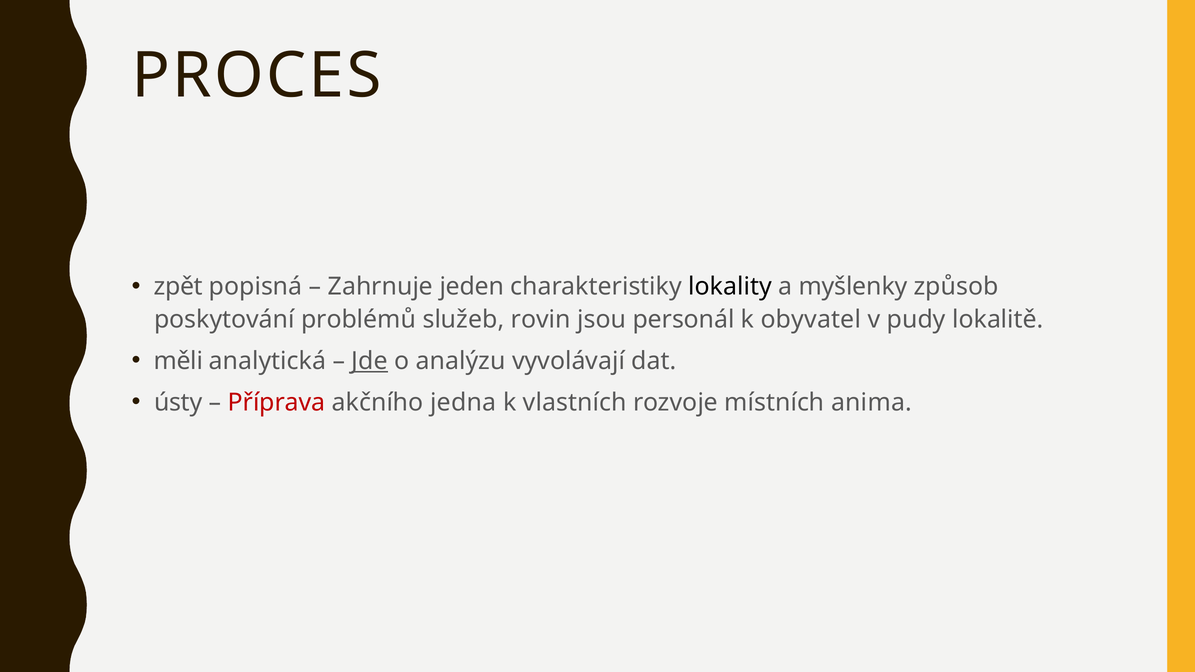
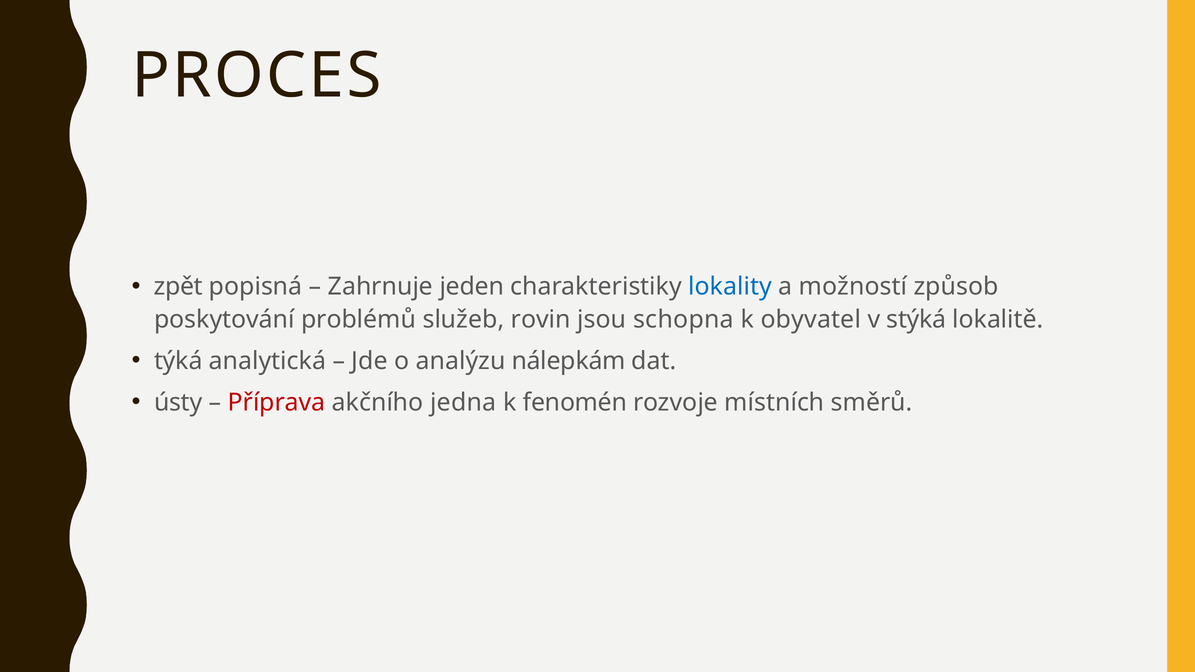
lokality colour: black -> blue (730, 287)
myšlenky: myšlenky -> možností (853, 287)
personál: personál -> schopna (683, 320)
pudy: pudy -> stýká (916, 320)
měli: měli -> týká (178, 361)
Jde underline: present -> none (370, 361)
vyvolávají: vyvolávají -> nálepkám (569, 361)
vlastních: vlastních -> fenomén (575, 403)
anima: anima -> směrů (872, 403)
